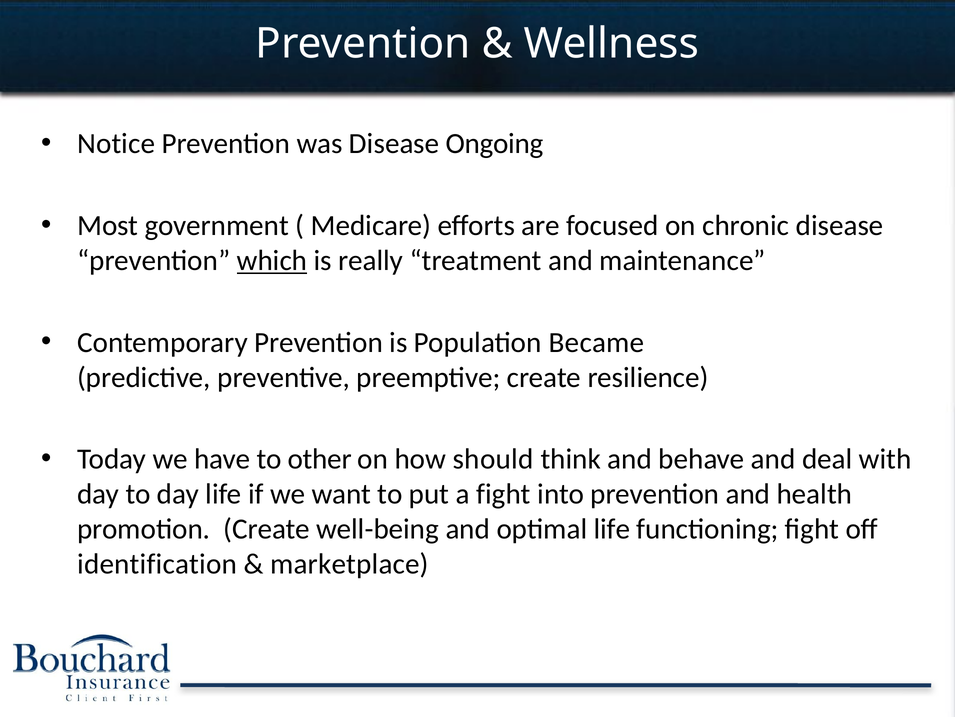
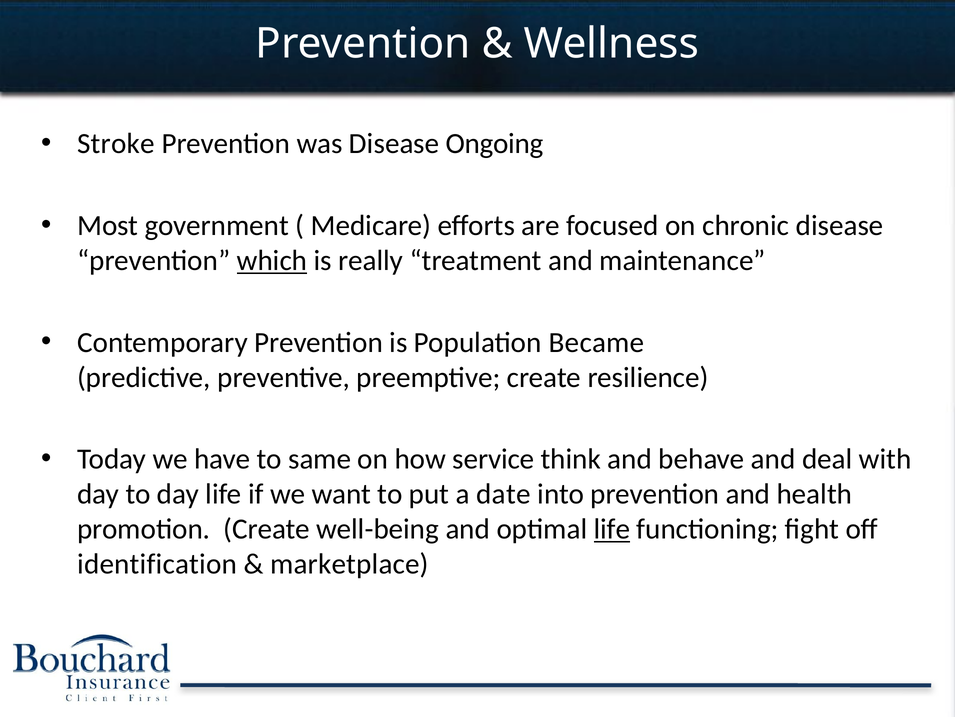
Notice: Notice -> Stroke (116, 144)
other: other -> same (320, 459)
should: should -> service (493, 459)
a fight: fight -> date (503, 494)
life underline: none -> present (612, 529)
